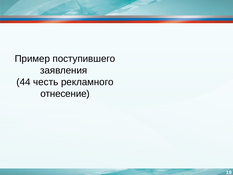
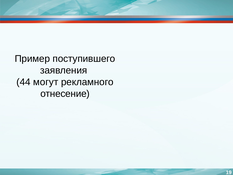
честь: честь -> могут (46, 82)
